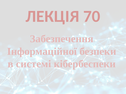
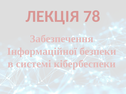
70: 70 -> 78 (92, 16)
